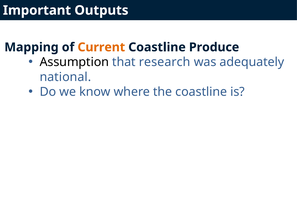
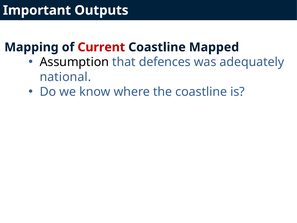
Current colour: orange -> red (101, 47)
Produce: Produce -> Mapped (214, 47)
research: research -> defences (165, 62)
